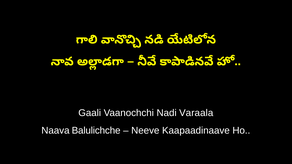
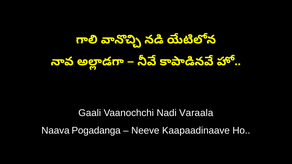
Balulichche: Balulichche -> Pogadanga (96, 131)
